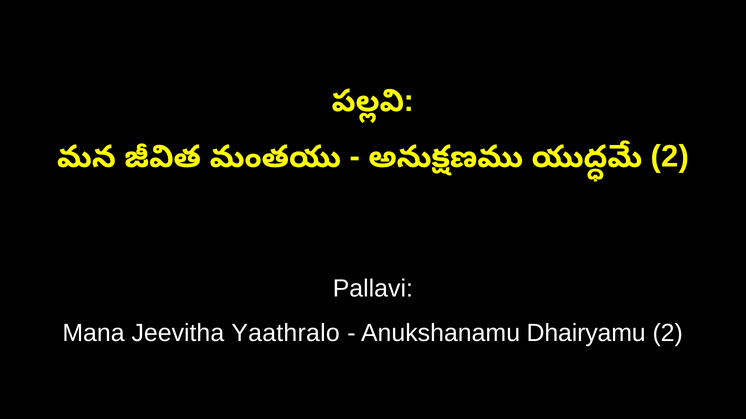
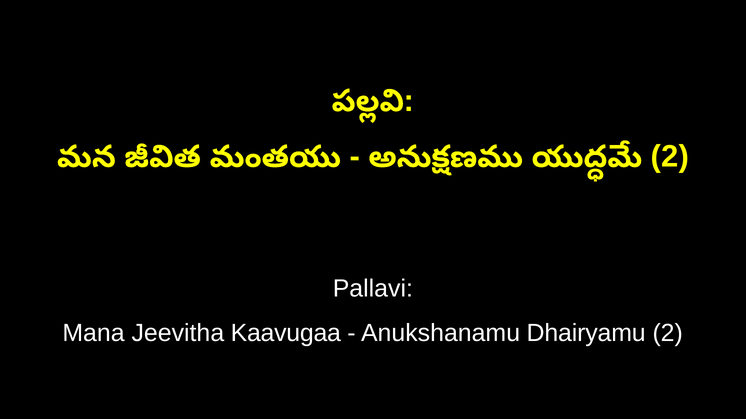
Yaathralo: Yaathralo -> Kaavugaa (286, 334)
